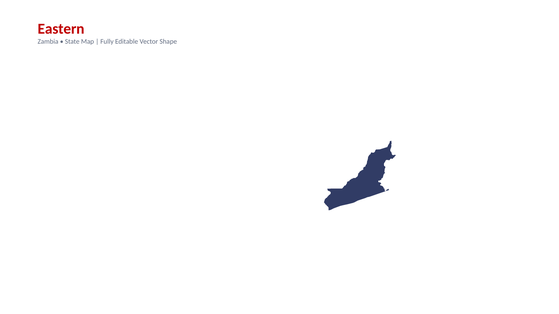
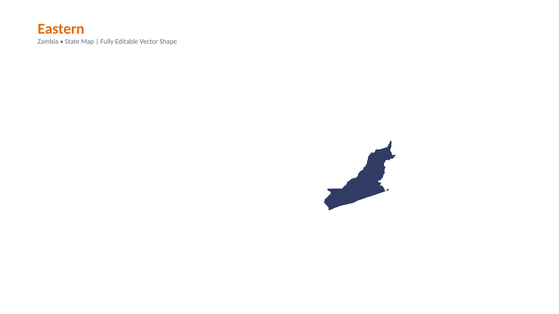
Eastern colour: red -> orange (61, 29)
